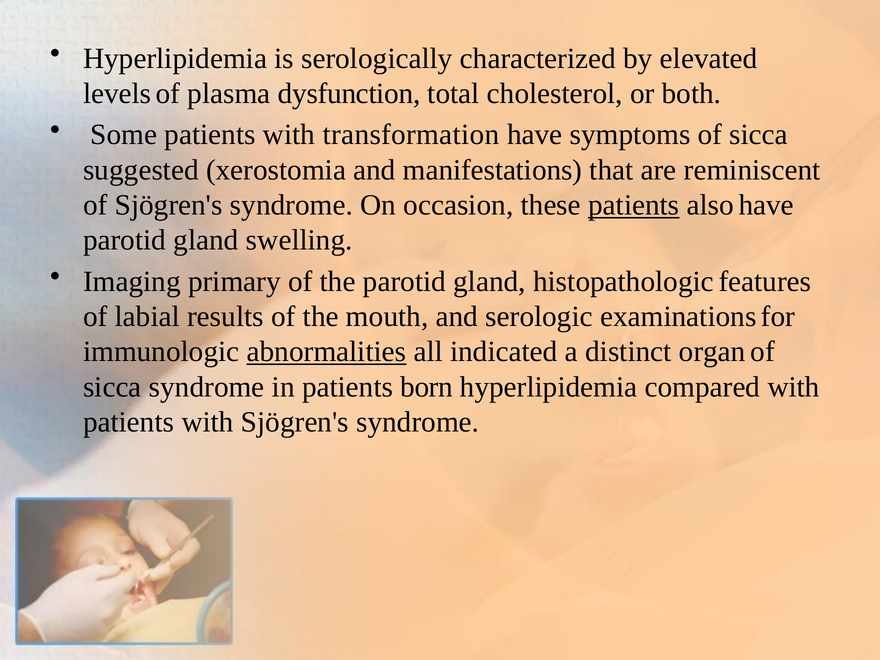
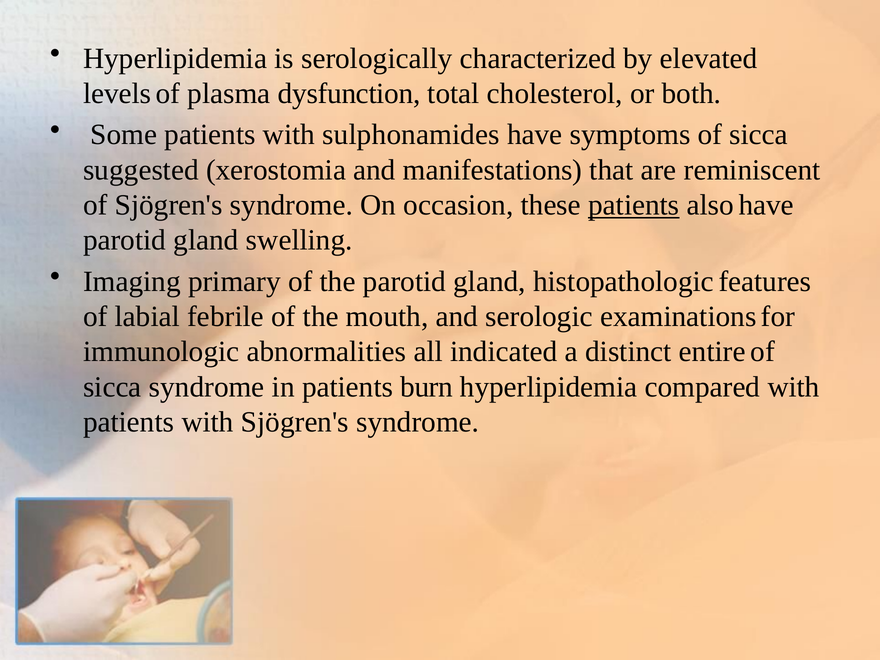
transformation: transformation -> sulphonamides (411, 135)
results: results -> febrile (226, 317)
abnormalities underline: present -> none (326, 352)
organ: organ -> entire (712, 352)
born: born -> burn (427, 387)
